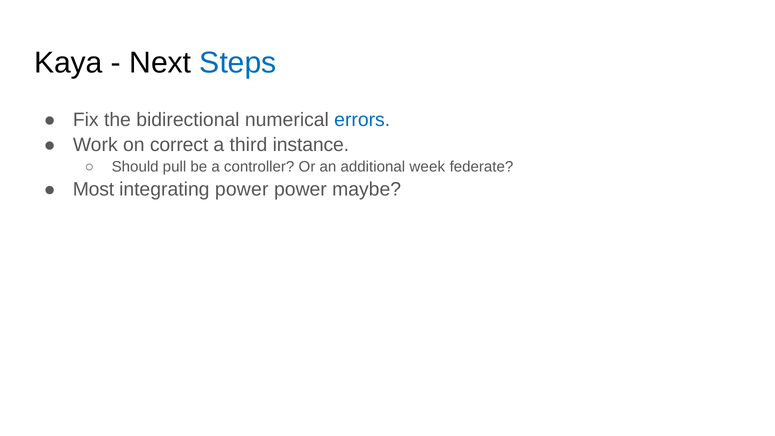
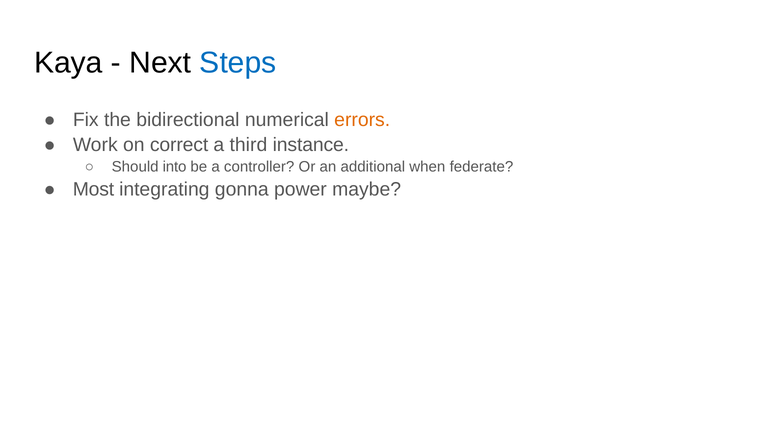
errors colour: blue -> orange (362, 120)
pull: pull -> into (175, 167)
week: week -> when (427, 167)
integrating power: power -> gonna (242, 189)
